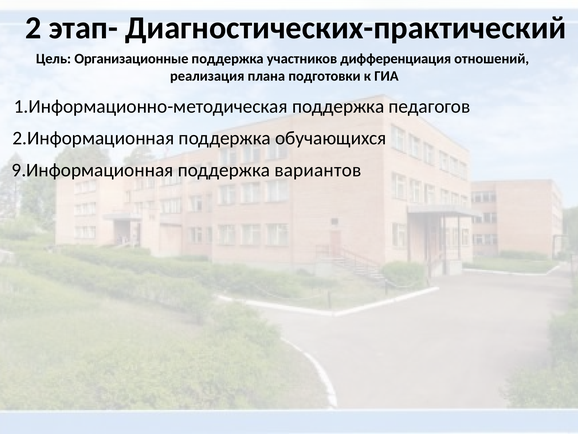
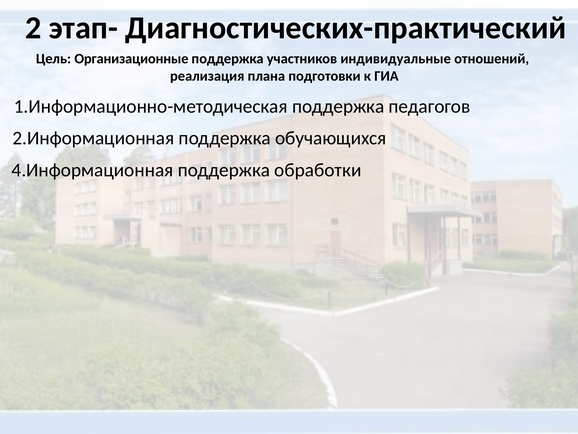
дифференциация: дифференциация -> индивидуальные (396, 59)
9.Информационная: 9.Информационная -> 4.Информационная (93, 170)
вариантов: вариантов -> обработки (318, 170)
